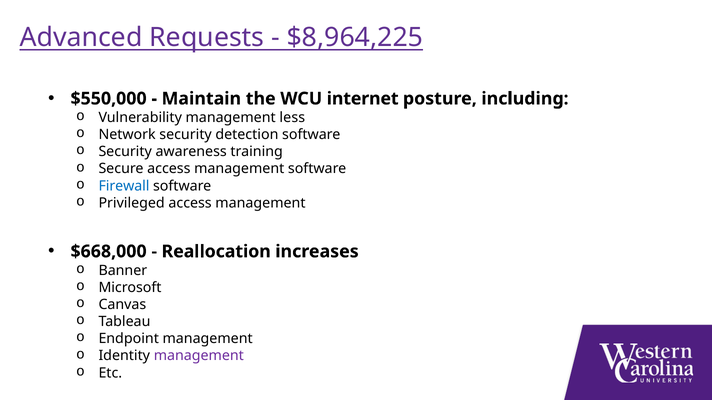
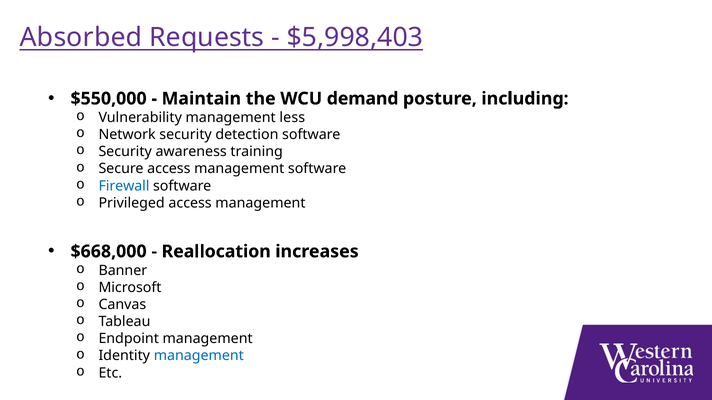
Advanced: Advanced -> Absorbed (81, 38)
$8,964,225: $8,964,225 -> $5,998,403 (355, 38)
internet: internet -> demand (363, 99)
management colour: purple -> blue (199, 356)
